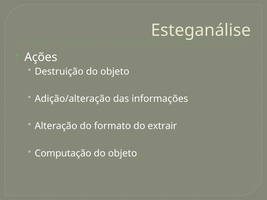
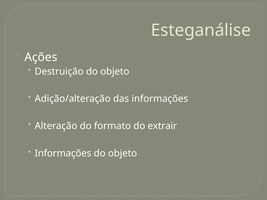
Computação: Computação -> Informações (63, 153)
